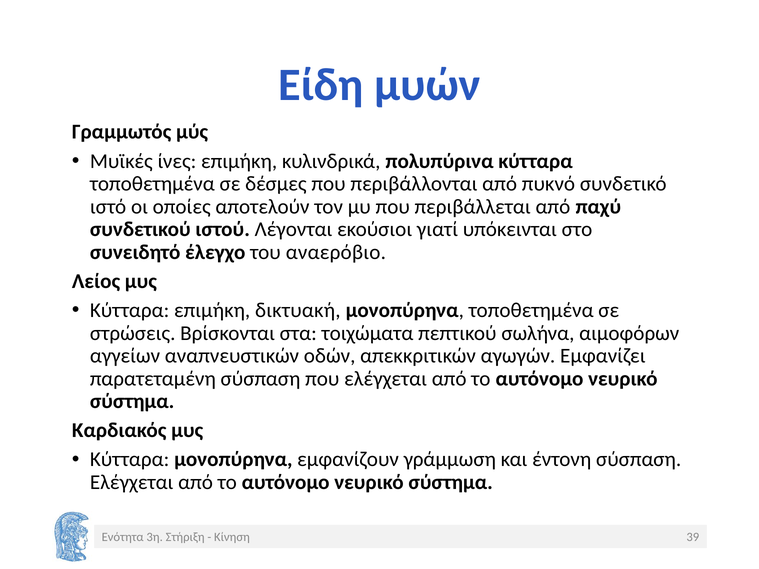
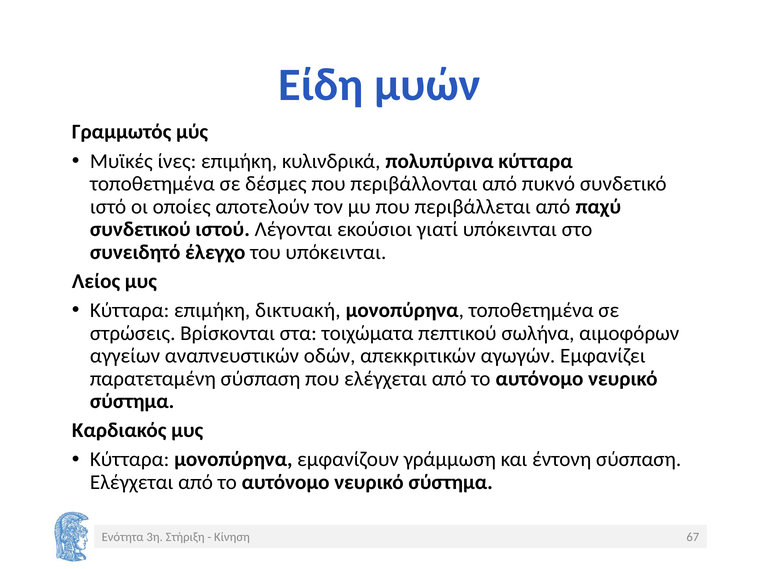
του αναερόβιο: αναερόβιο -> υπόκεινται (336, 252)
39: 39 -> 67 (693, 537)
